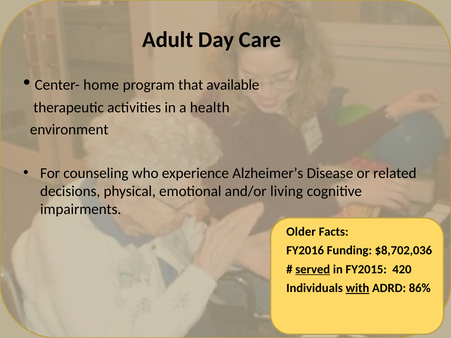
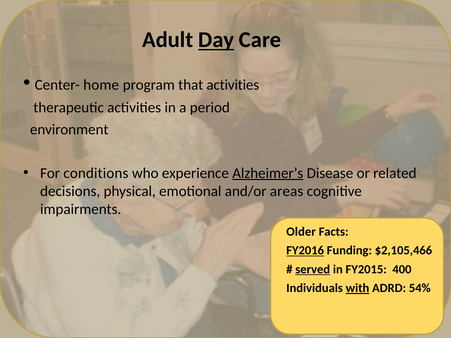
Day underline: none -> present (216, 40)
that available: available -> activities (233, 85)
health: health -> period (210, 108)
counseling: counseling -> conditions (96, 173)
Alzheimer’s underline: none -> present (268, 173)
living: living -> areas (287, 191)
FY2016 underline: none -> present (305, 251)
$8,702,036: $8,702,036 -> $2,105,466 (403, 251)
420: 420 -> 400 (402, 269)
86%: 86% -> 54% (420, 288)
